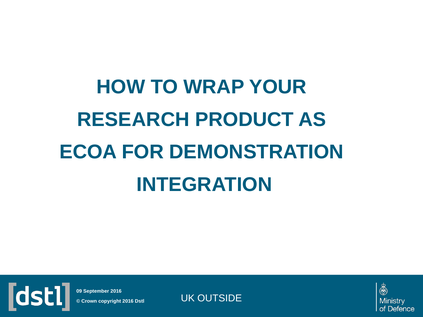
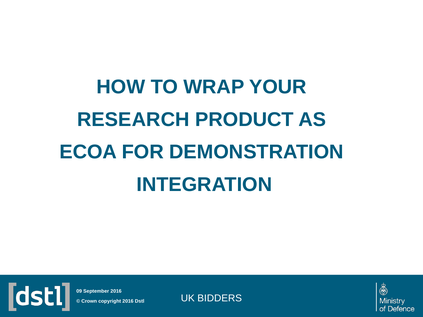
OUTSIDE: OUTSIDE -> BIDDERS (220, 298)
